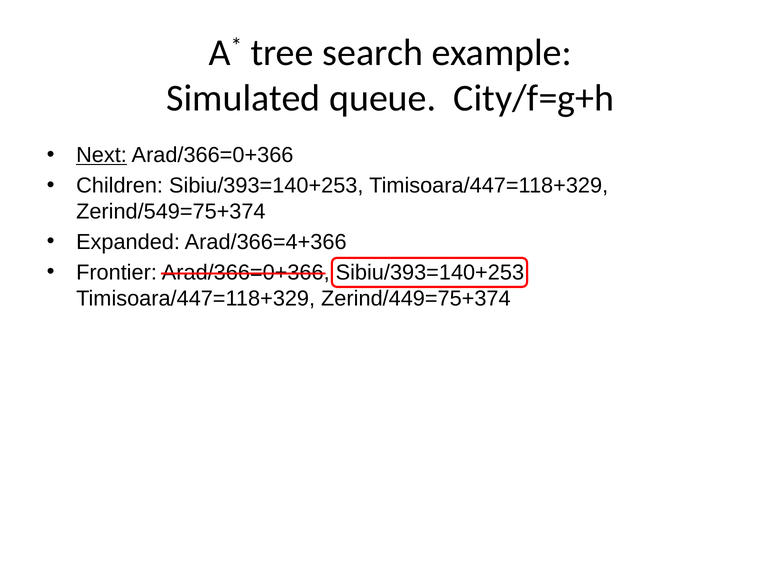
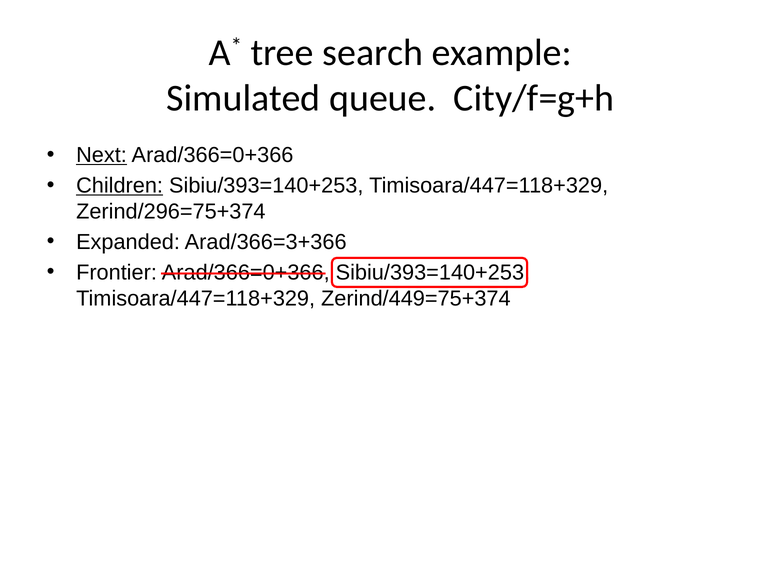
Children underline: none -> present (120, 186)
Zerind/549=75+374: Zerind/549=75+374 -> Zerind/296=75+374 (171, 212)
Arad/366=4+366: Arad/366=4+366 -> Arad/366=3+366 (266, 242)
